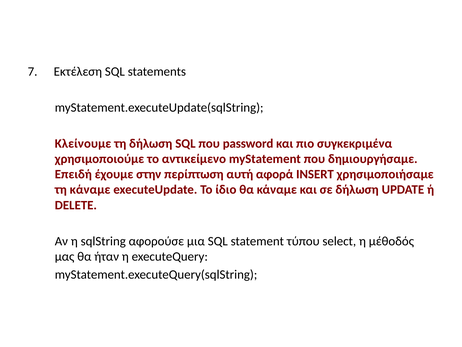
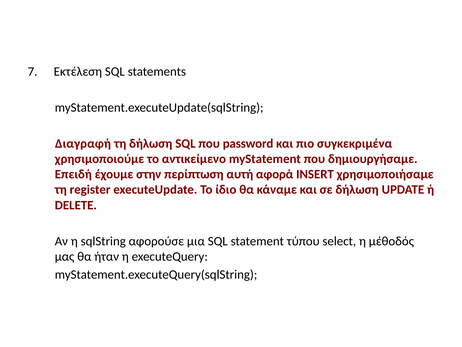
Κλείνουμε: Κλείνουμε -> Διαγραφή (83, 143)
τη κάναμε: κάναμε -> register (90, 189)
